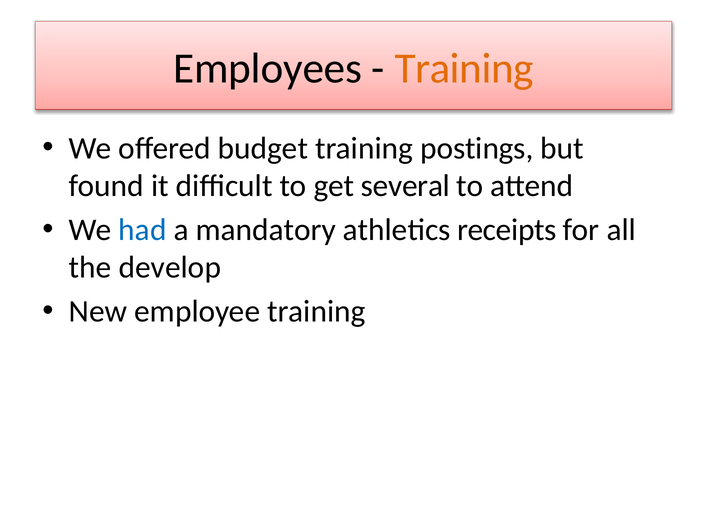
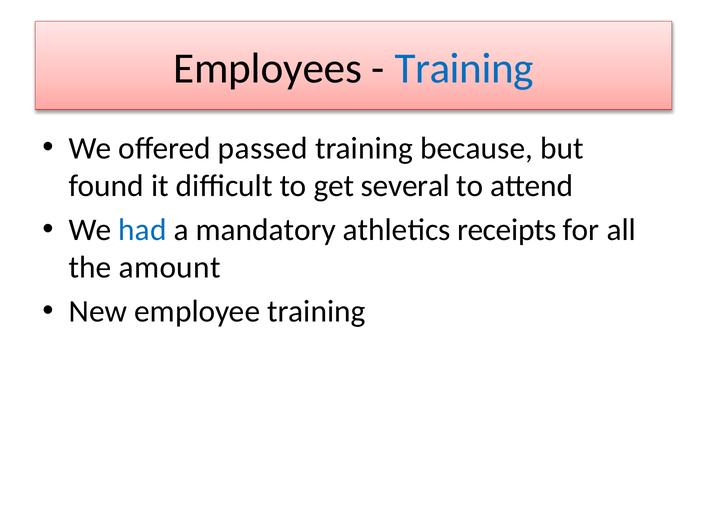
Training colour: orange -> blue (464, 68)
budget: budget -> passed (263, 148)
postings: postings -> because (477, 148)
develop: develop -> amount (170, 268)
